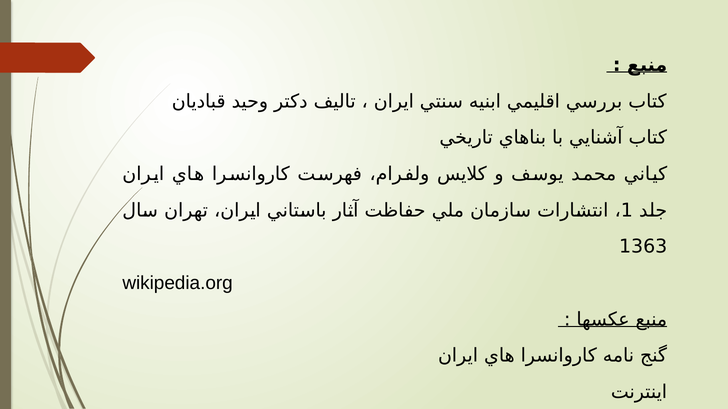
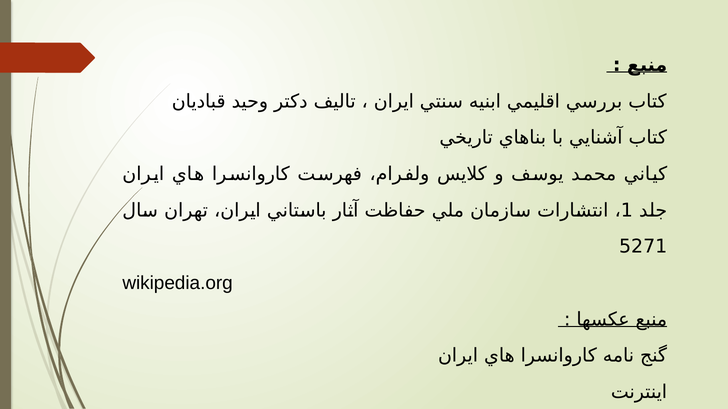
1363: 1363 -> 5271 (643, 247)
